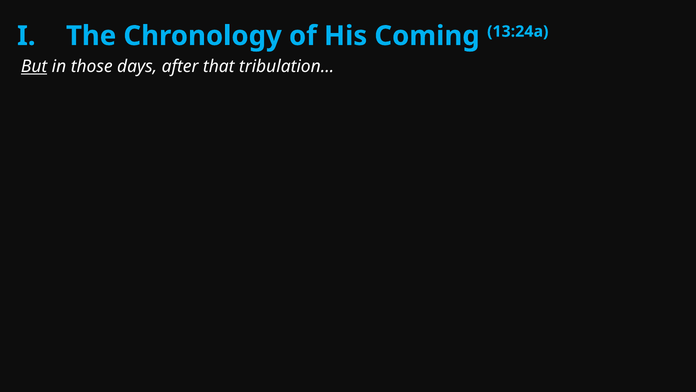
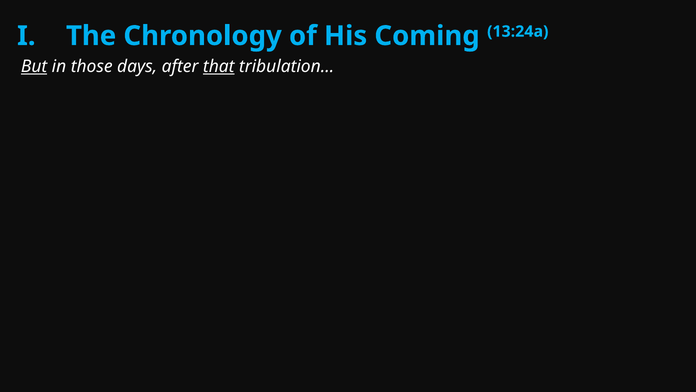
that underline: none -> present (219, 66)
